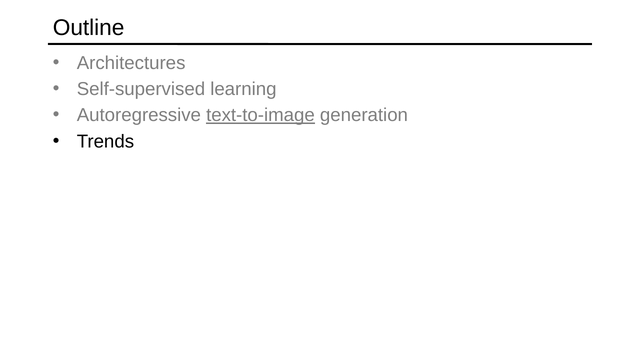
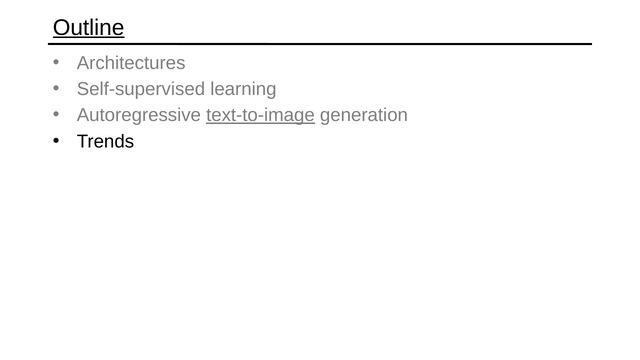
Outline underline: none -> present (89, 28)
